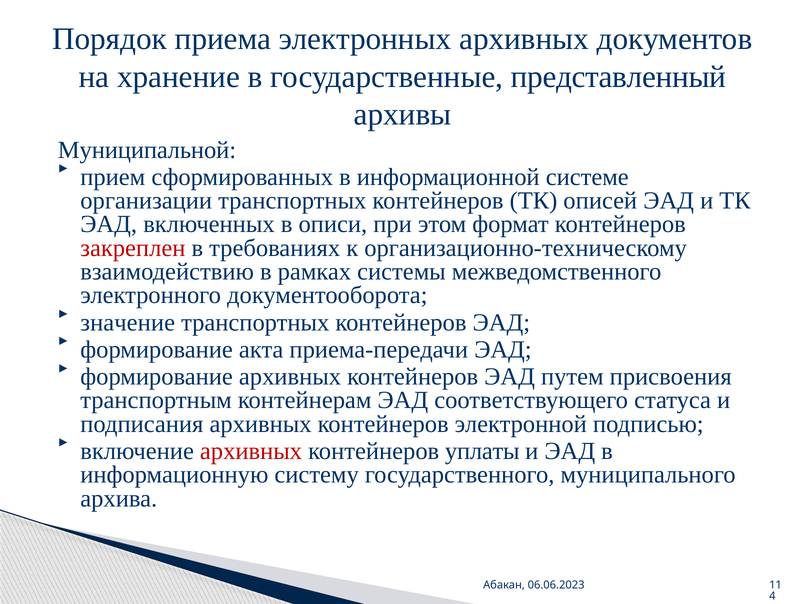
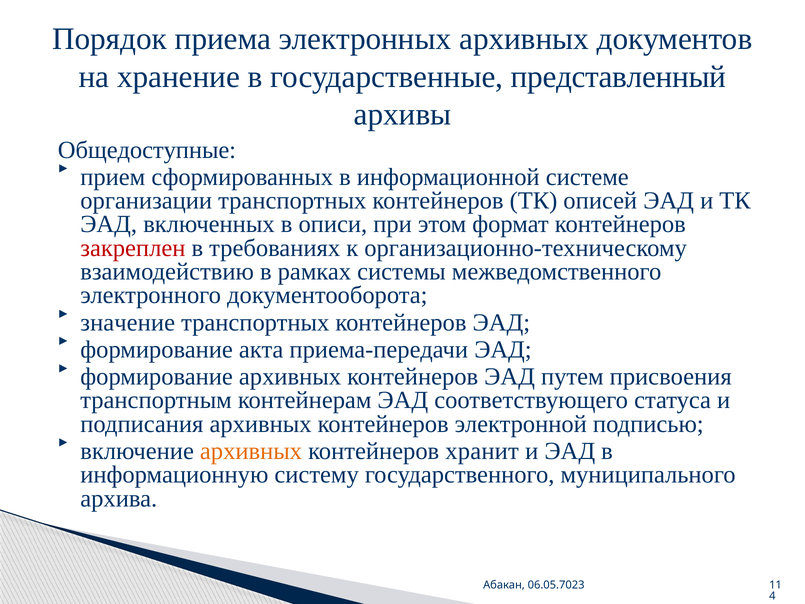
Муниципальной: Муниципальной -> Общедоступные (147, 150)
архивных colour: red -> orange (251, 451)
уплаты: уплаты -> хранит (482, 451)
06.06.2023: 06.06.2023 -> 06.05.7023 (556, 585)
